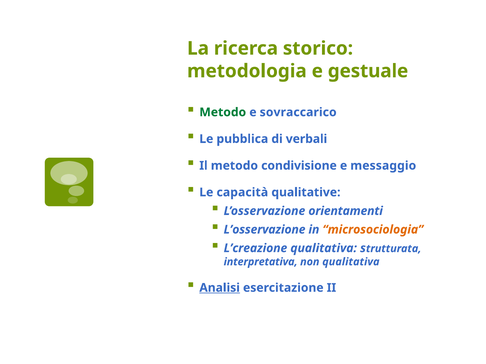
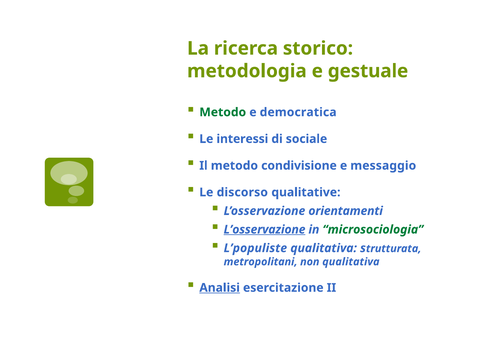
sovraccarico: sovraccarico -> democratica (298, 112)
pubblica: pubblica -> interessi (242, 139)
verbali: verbali -> sociale (306, 139)
capacità: capacità -> discorso (242, 193)
L’osservazione underline: none -> present (265, 230)
microsociologia colour: orange -> green (373, 230)
L’creazione: L’creazione -> L’populiste (255, 248)
interpretativa: interpretativa -> metropolitani (261, 262)
